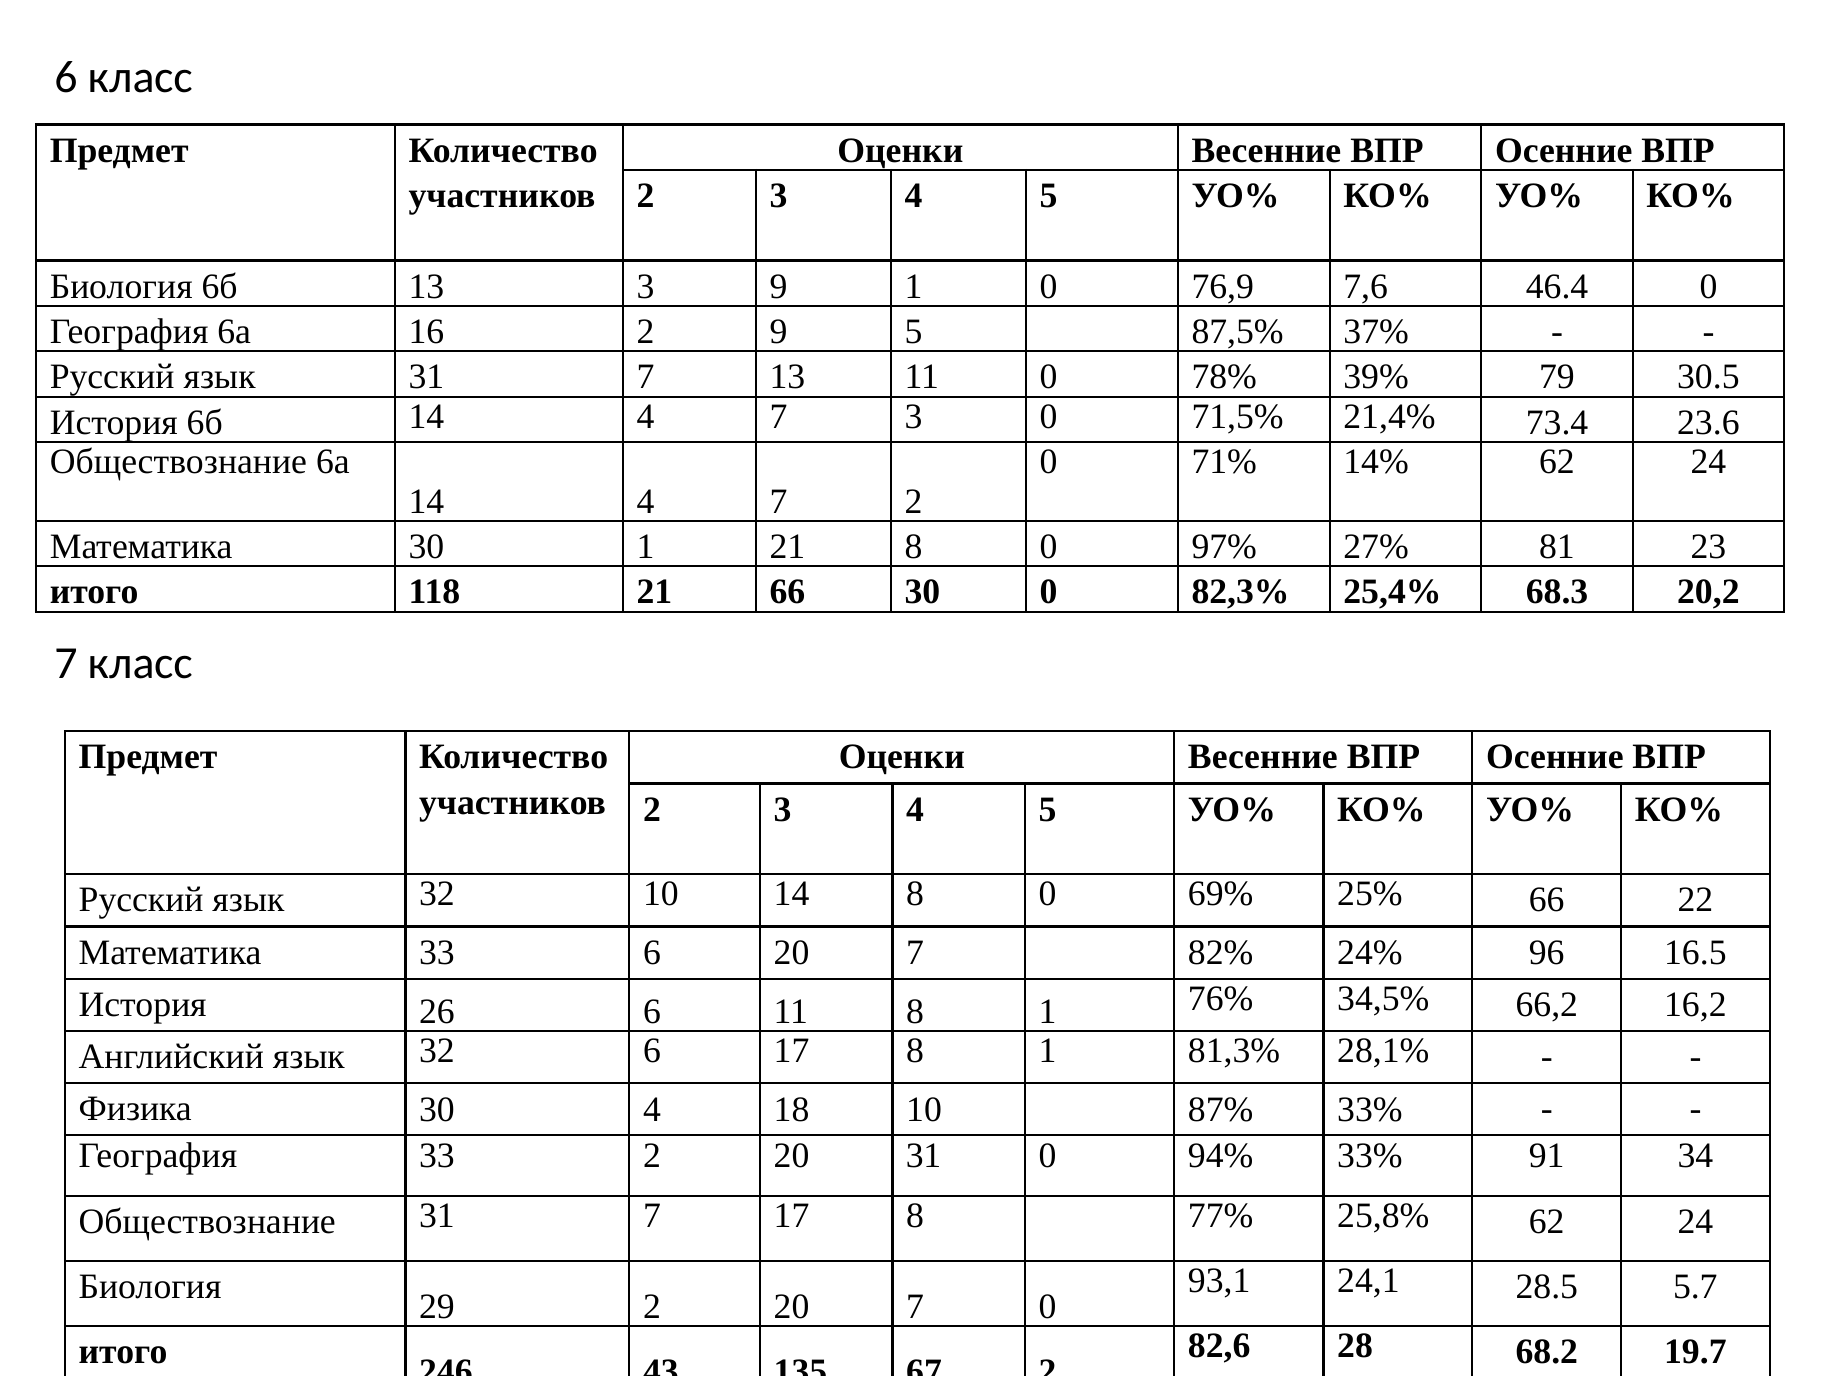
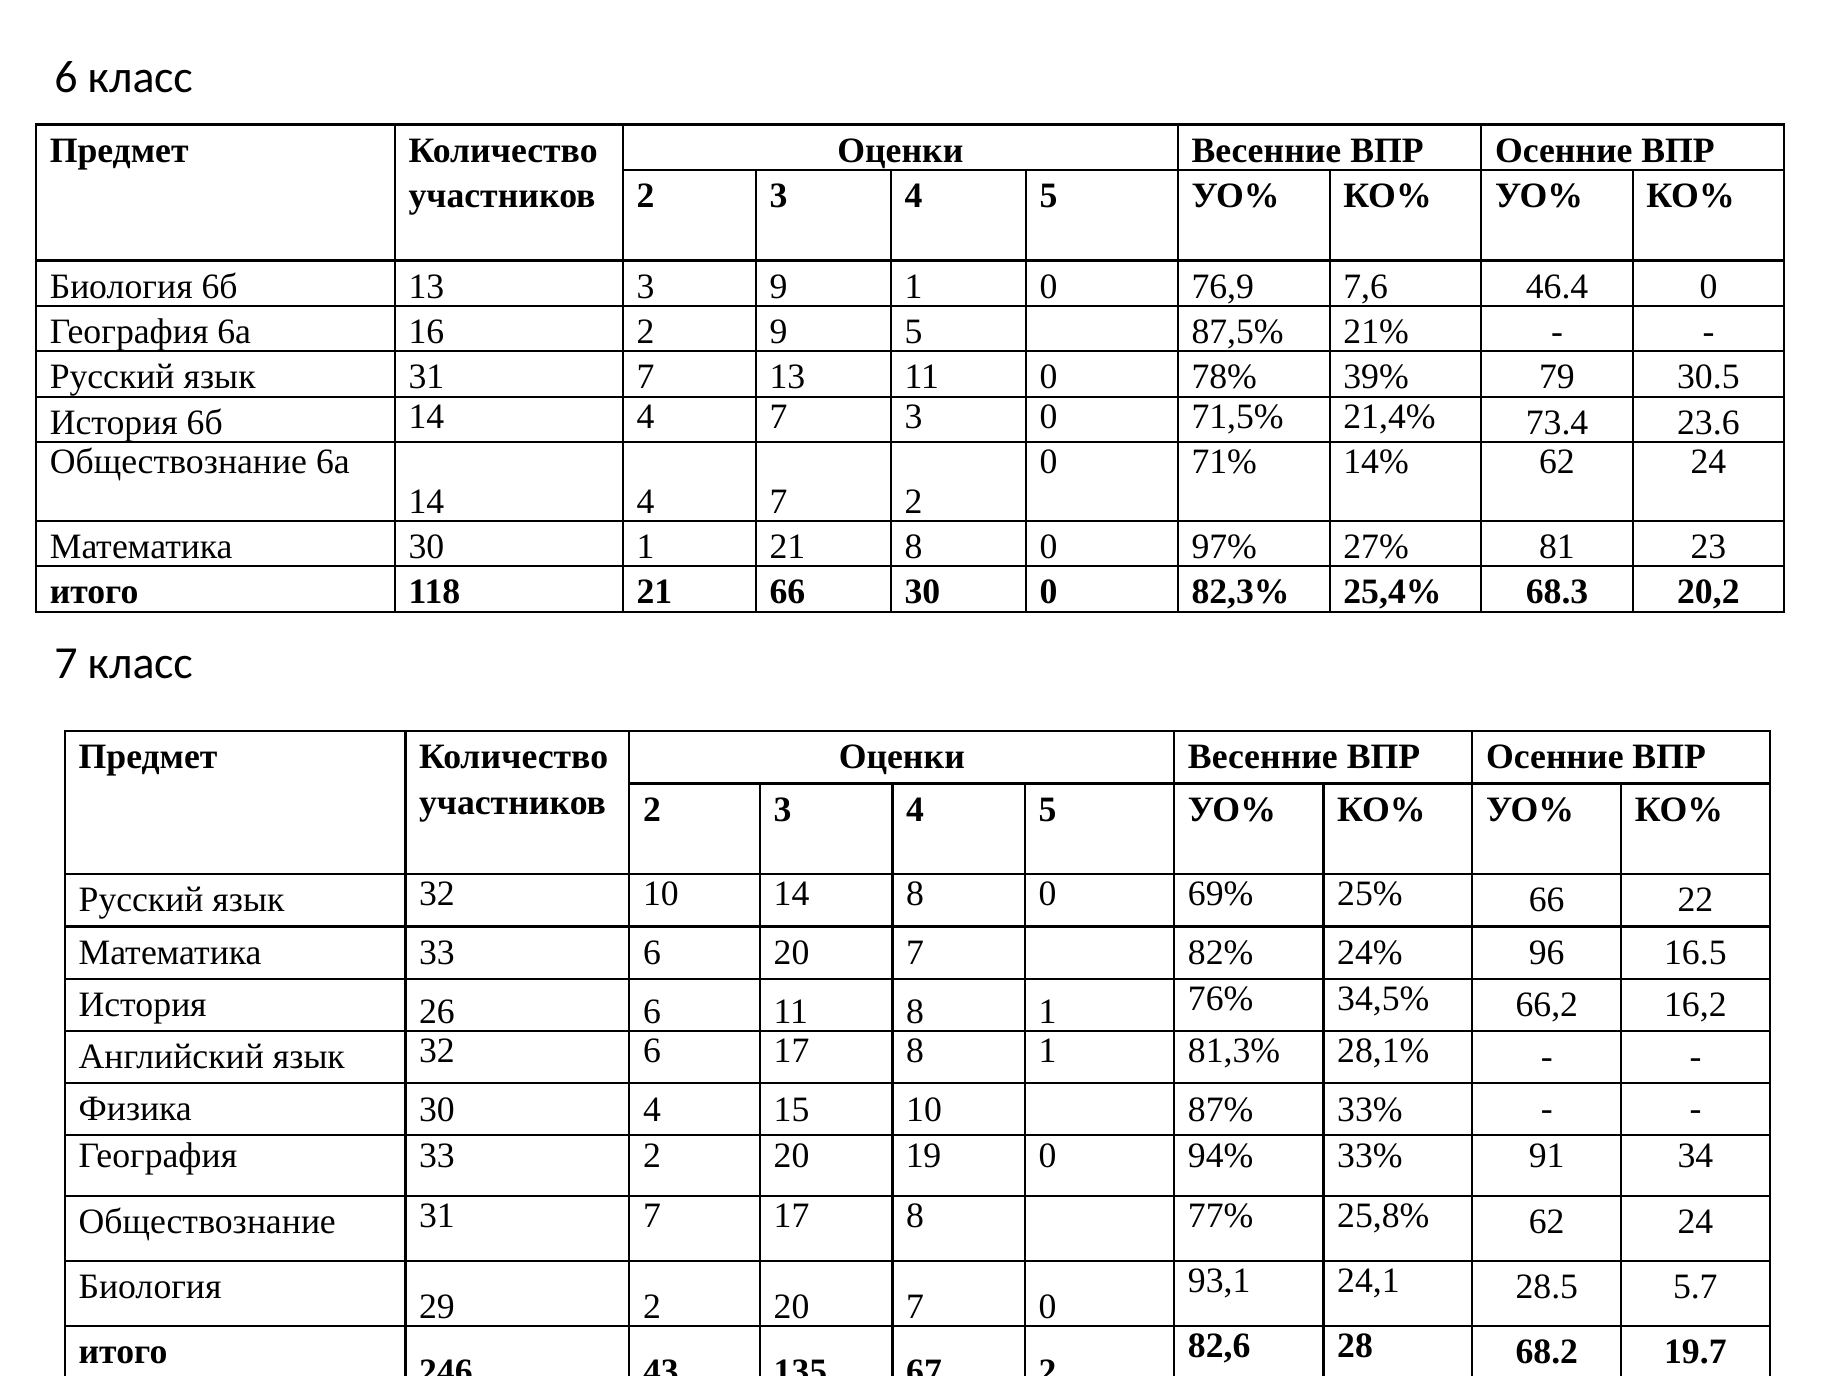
37%: 37% -> 21% (1376, 332)
18: 18 -> 15 (792, 1110)
20 31: 31 -> 19 (924, 1156)
